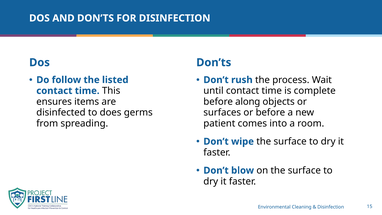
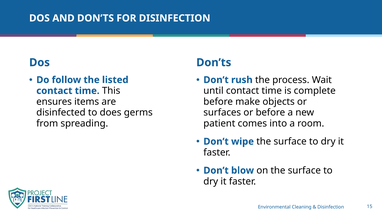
along: along -> make (248, 102)
